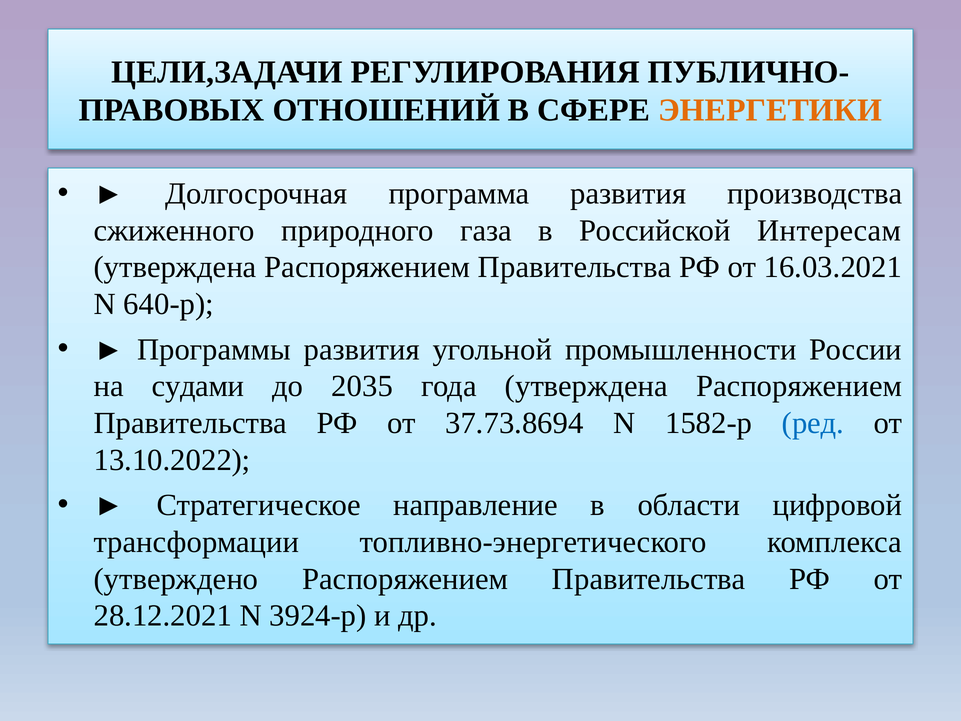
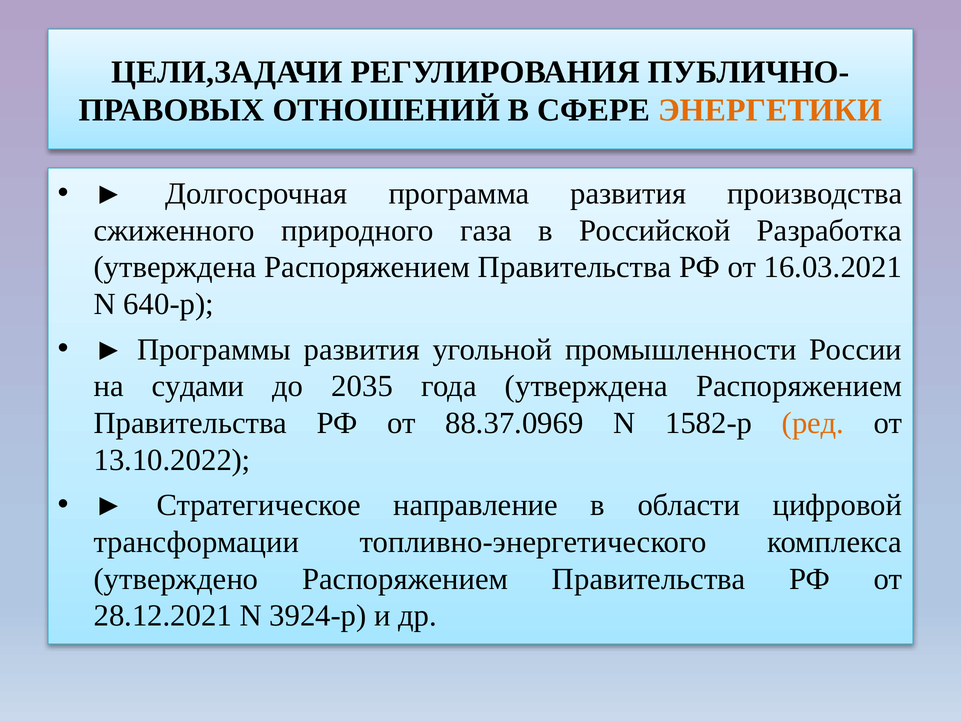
Интересам: Интересам -> Разработка (829, 230)
37.73.8694: 37.73.8694 -> 88.37.0969 (514, 423)
ред colour: blue -> orange (813, 423)
